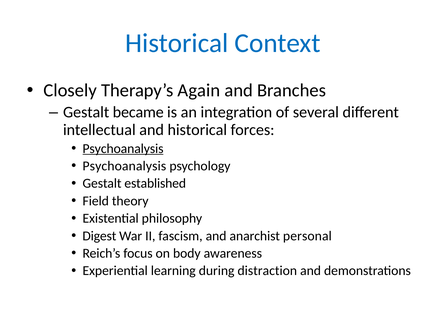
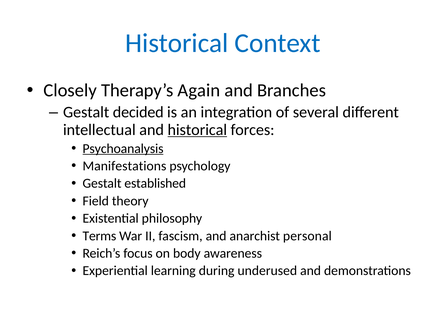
became: became -> decided (138, 112)
historical underline: none -> present (197, 130)
Psychoanalysis: Psychoanalysis -> Manifestations (124, 166)
Digest: Digest -> Terms (99, 236)
distraction: distraction -> underused (267, 270)
